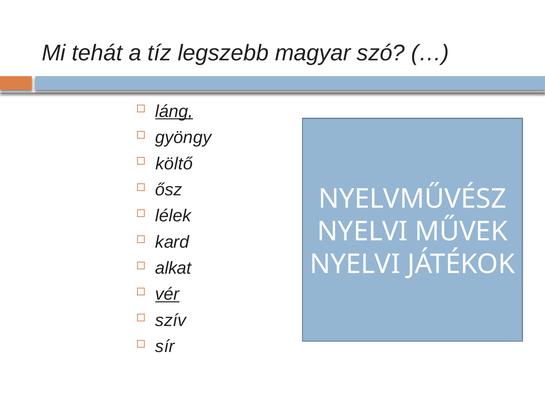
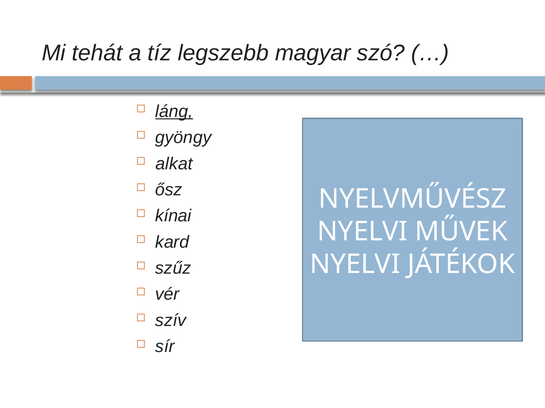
költő: költő -> alkat (174, 164)
lélek: lélek -> kínai (173, 216)
alkat: alkat -> szűz (173, 269)
vér underline: present -> none (167, 295)
